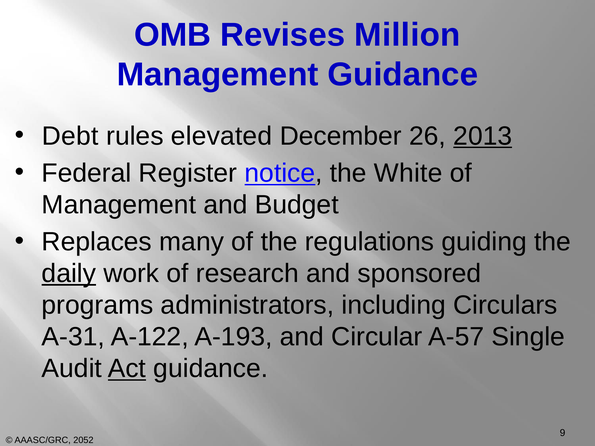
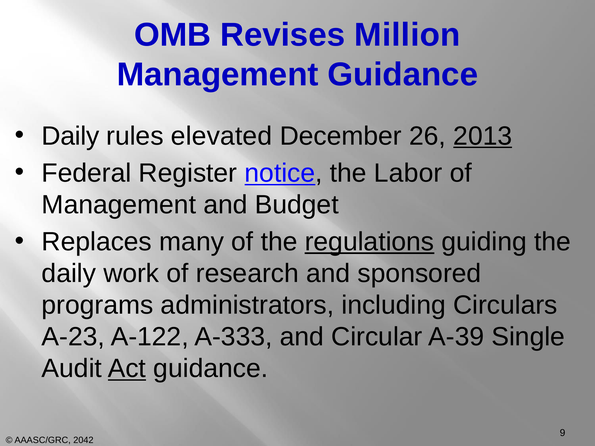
Debt: Debt -> Daily (70, 136)
White: White -> Labor (408, 173)
regulations underline: none -> present (369, 242)
daily underline: present -> none (69, 274)
A-31: A-31 -> A-23 (73, 337)
A-193: A-193 -> A-333 (233, 337)
A-57: A-57 -> A-39 (456, 337)
2052: 2052 -> 2042 (83, 440)
